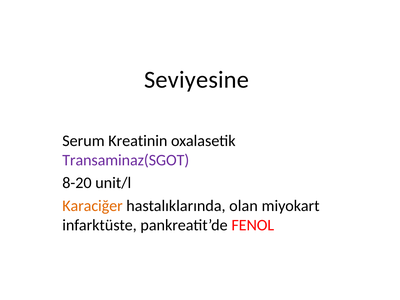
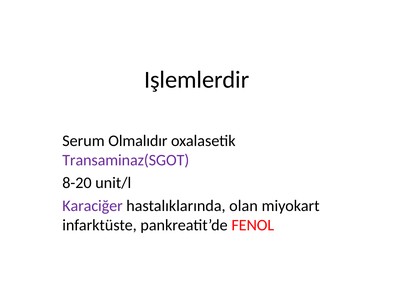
Seviyesine: Seviyesine -> Işlemlerdir (197, 80)
Kreatinin: Kreatinin -> Olmalıdır (138, 141)
Karaciğer colour: orange -> purple (92, 206)
